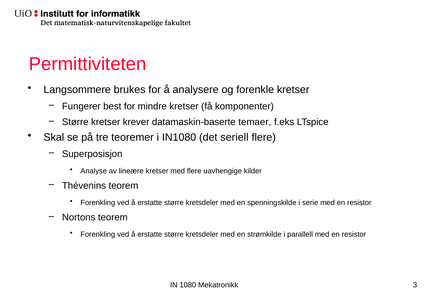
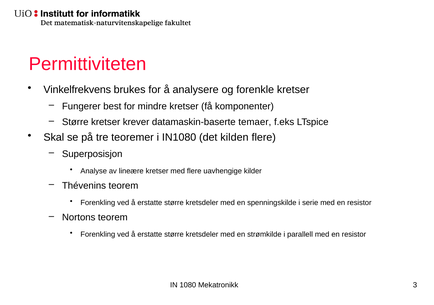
Langsommere: Langsommere -> Vinkelfrekvens (77, 90)
seriell: seriell -> kilden (234, 138)
